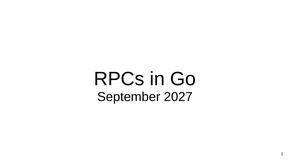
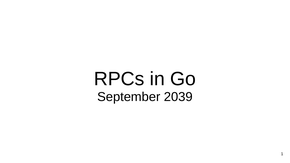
2027: 2027 -> 2039 (178, 97)
